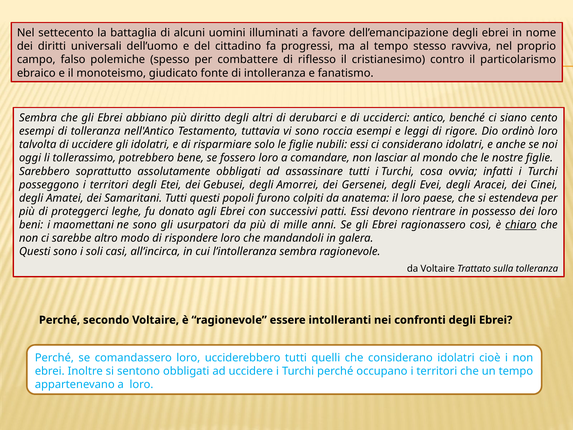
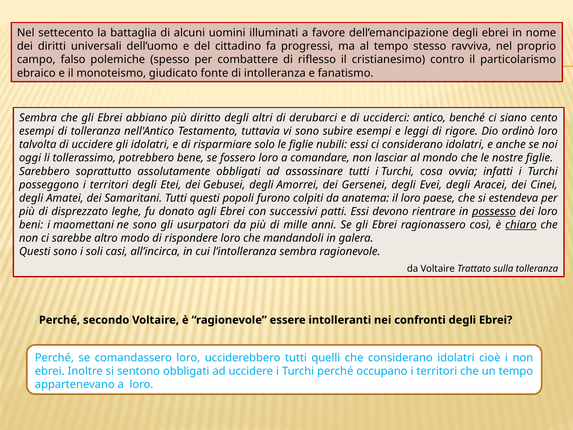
roccia: roccia -> subire (338, 131)
proteggerci: proteggerci -> disprezzato (80, 211)
possesso underline: none -> present (494, 211)
